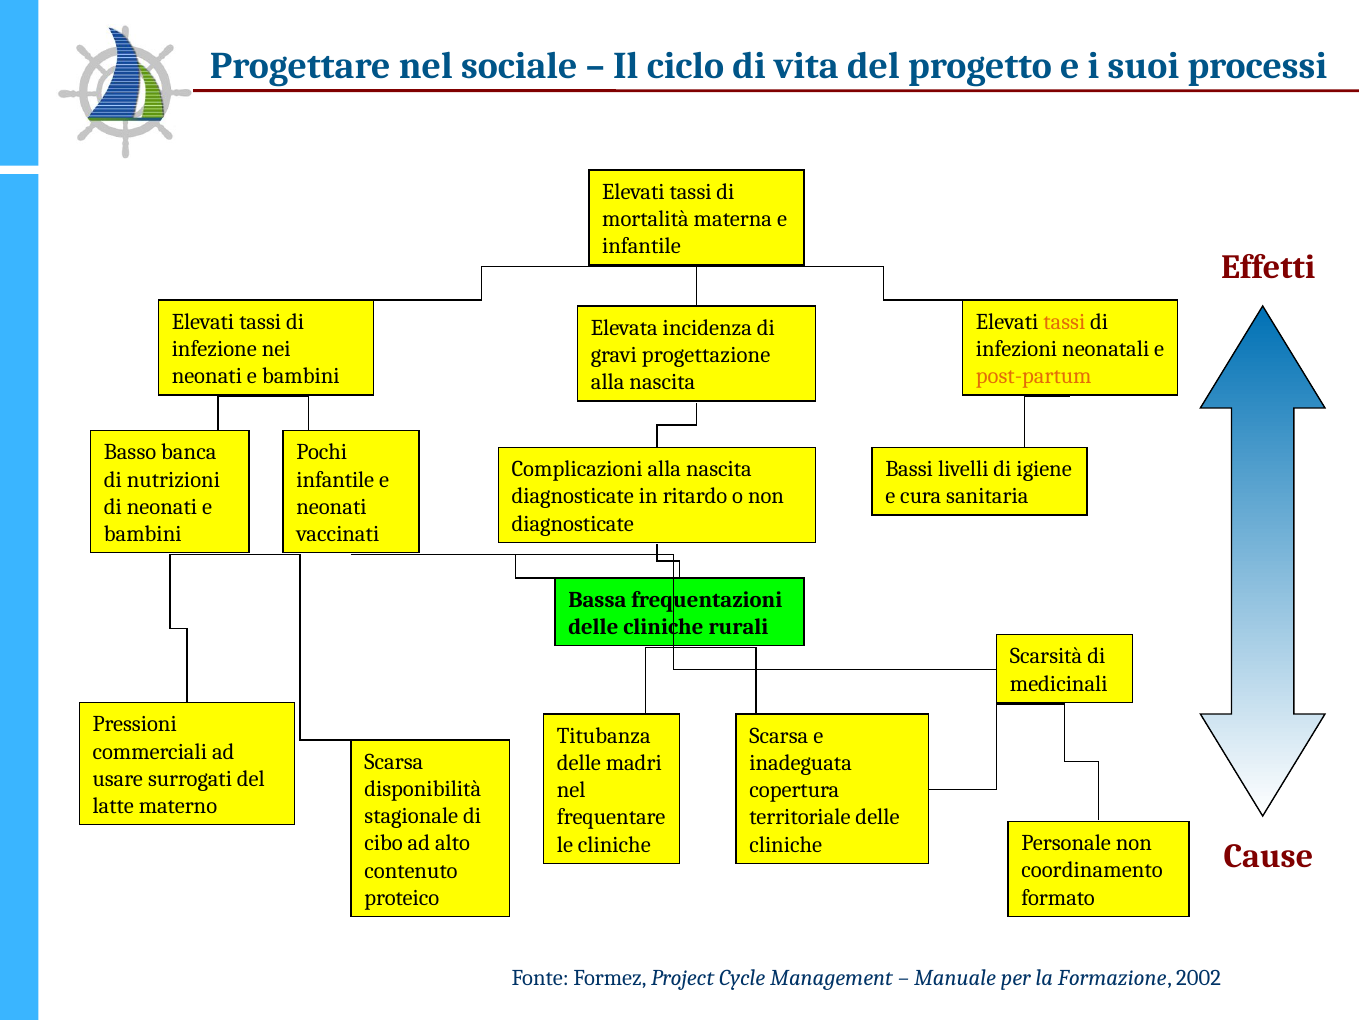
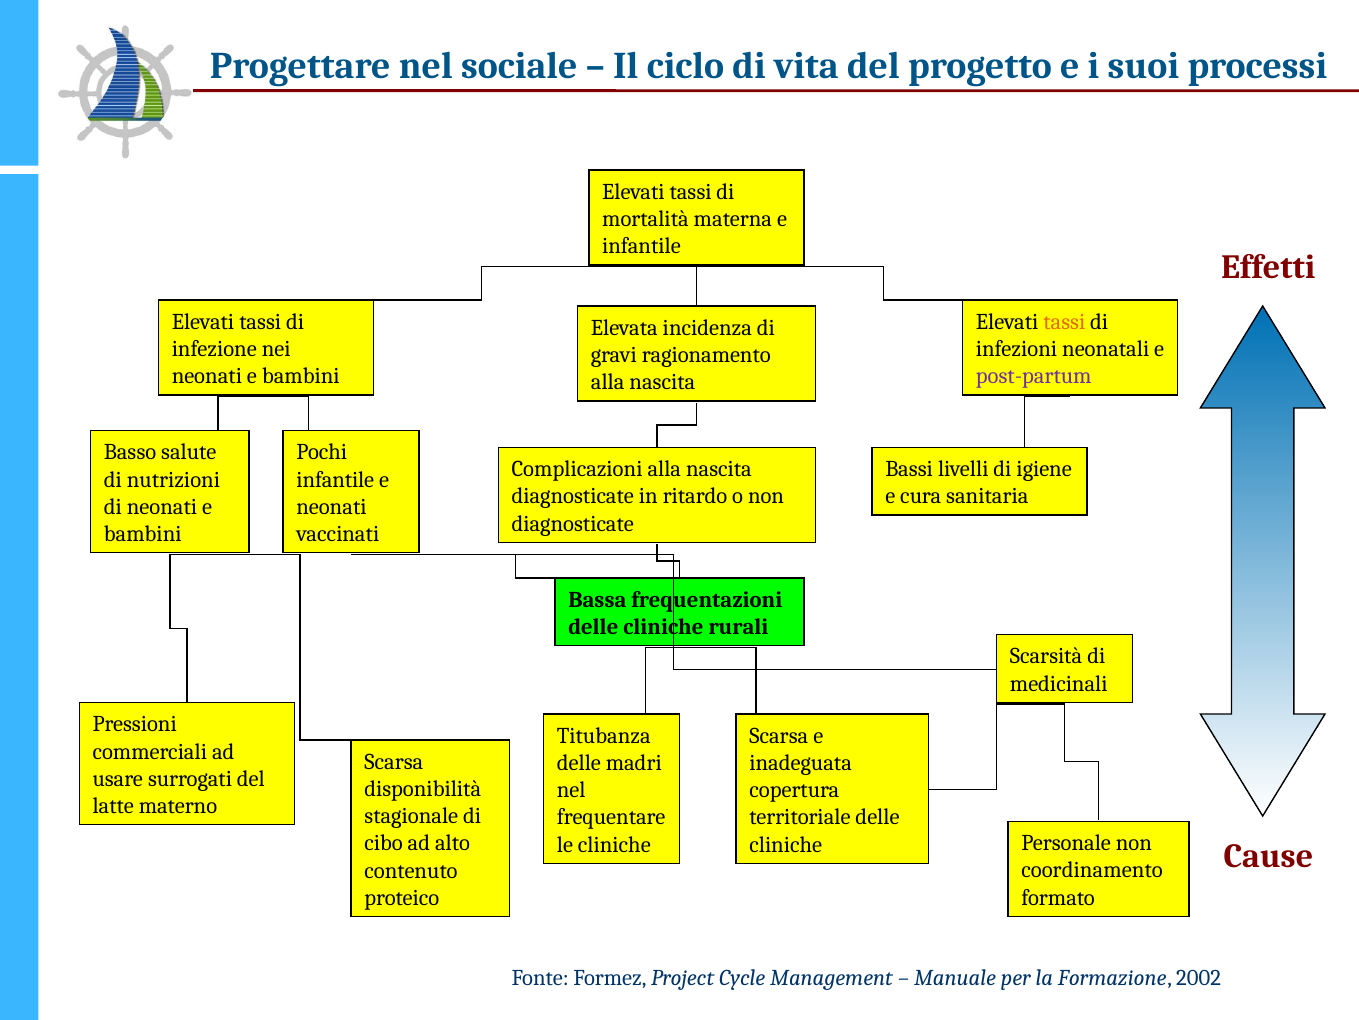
progettazione: progettazione -> ragionamento (706, 355)
post-partum colour: orange -> purple (1034, 376)
banca: banca -> salute (189, 452)
